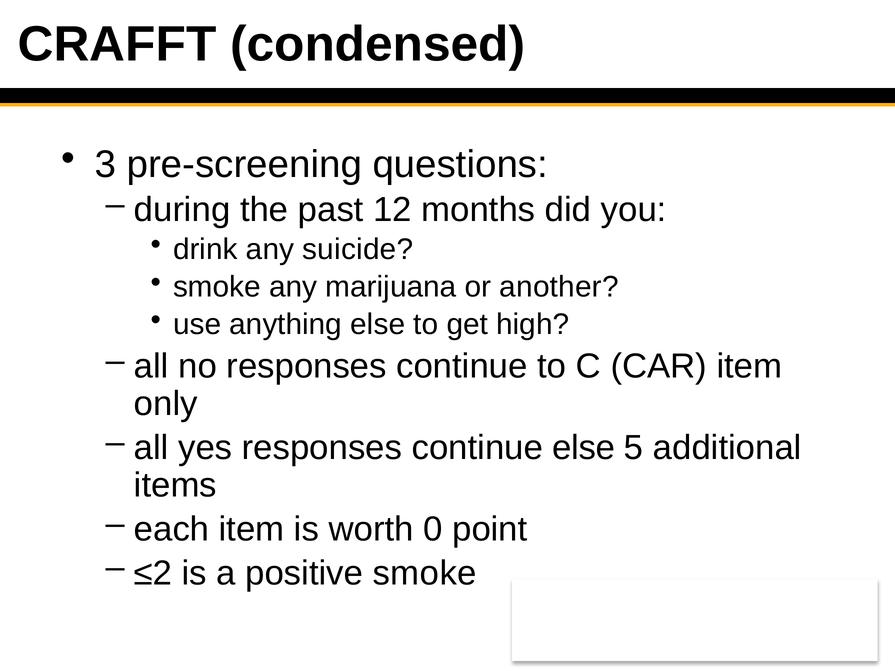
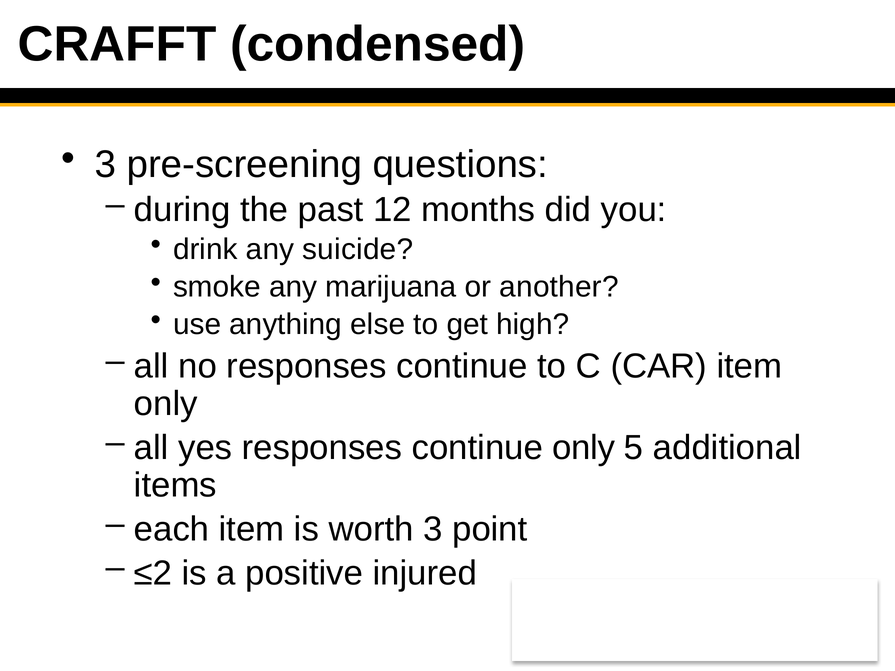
continue else: else -> only (584, 448)
worth 0: 0 -> 3 (433, 529)
positive smoke: smoke -> injured (425, 573)
